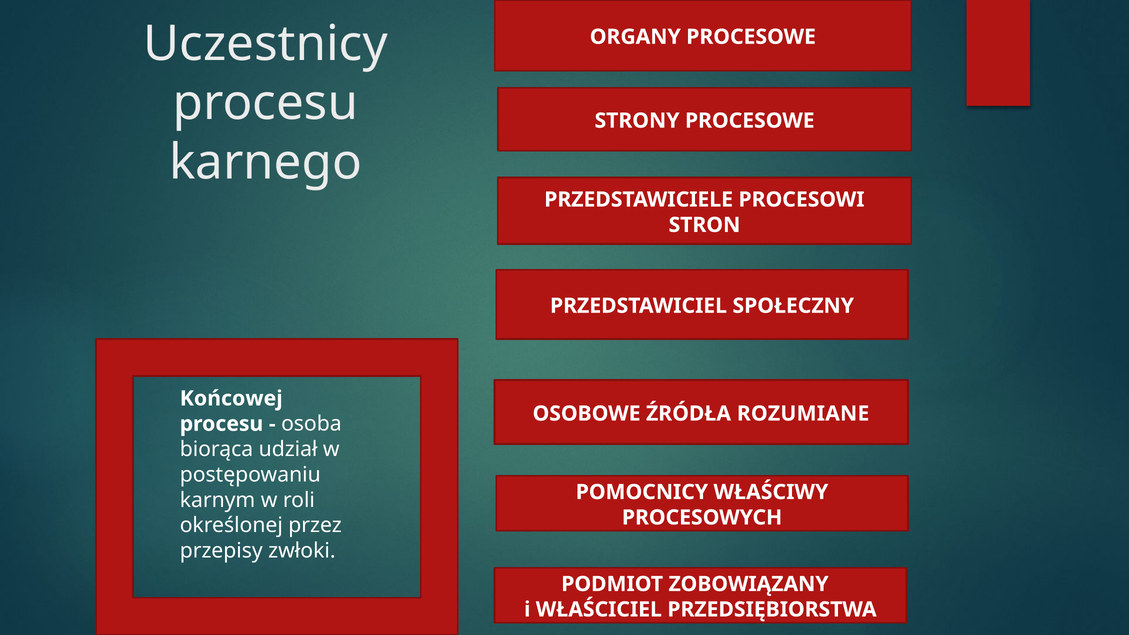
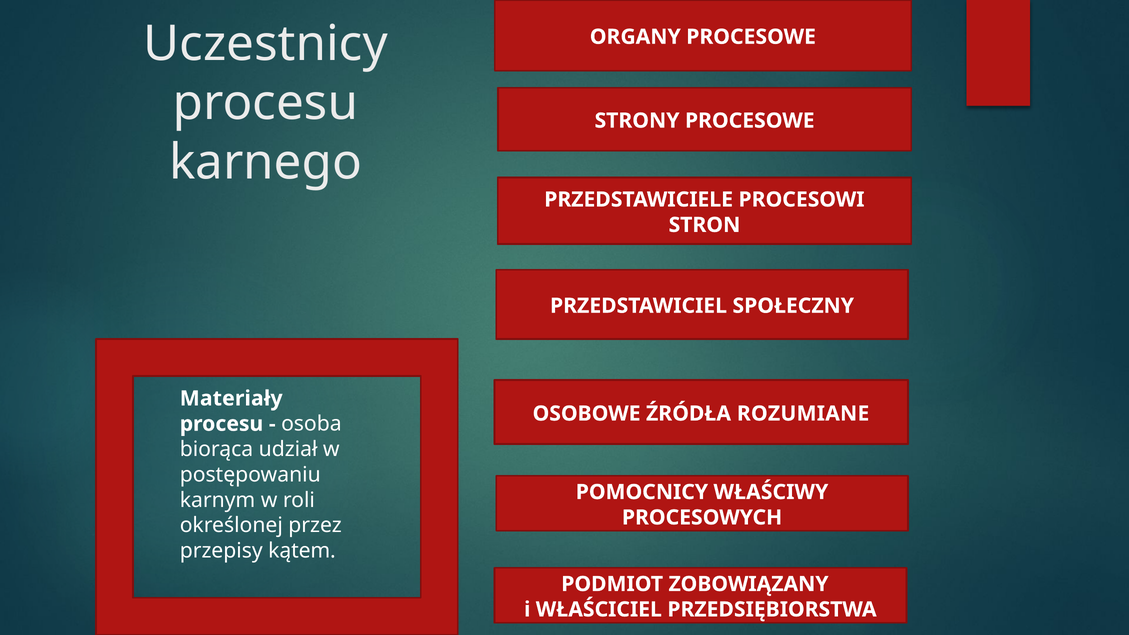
Końcowej: Końcowej -> Materiały (231, 398)
zwłoki: zwłoki -> kątem (302, 551)
